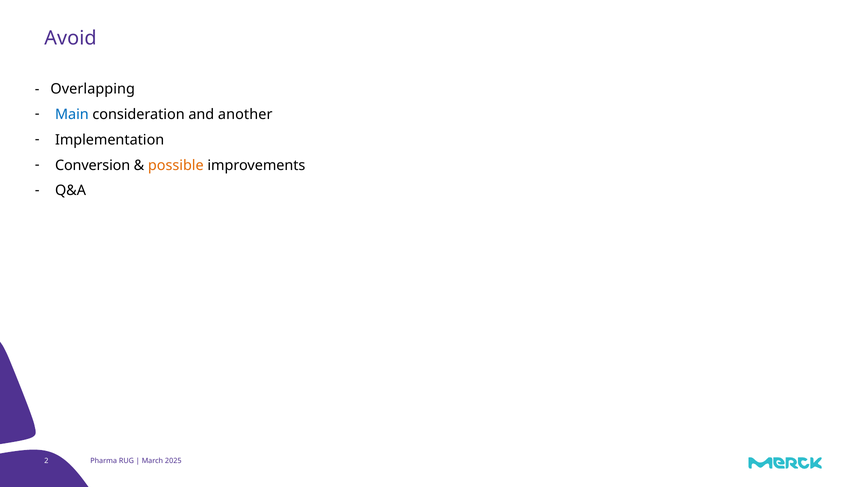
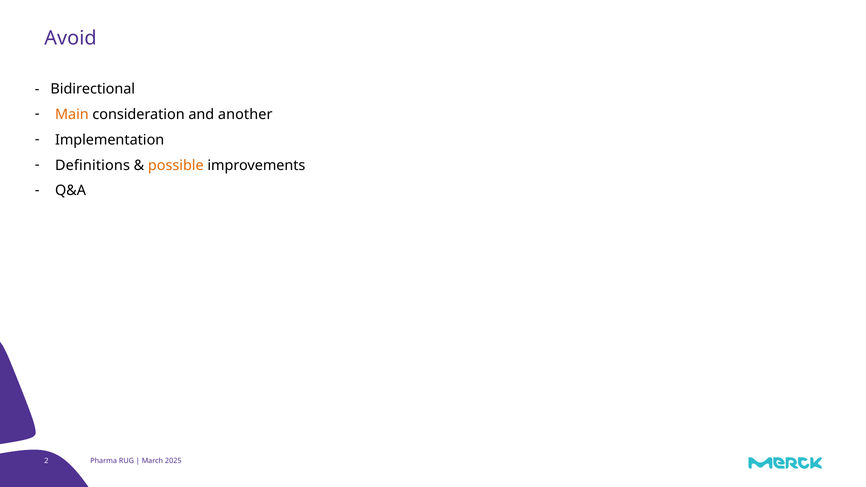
Overlapping: Overlapping -> Bidirectional (93, 89)
Main colour: blue -> orange (72, 114)
Conversion: Conversion -> Definitions (92, 165)
